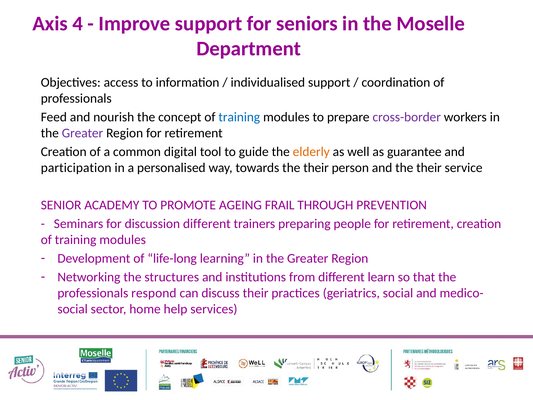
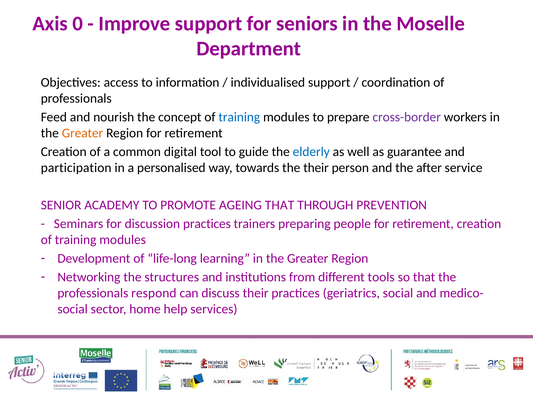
4: 4 -> 0 (78, 24)
Greater colour: purple -> orange (82, 133)
elderly colour: orange -> blue (311, 152)
and the their: their -> after (429, 168)
AGEING FRAIL: FRAIL -> THAT (280, 205)
discussion different: different -> practices (207, 224)
learn: learn -> tools (381, 277)
